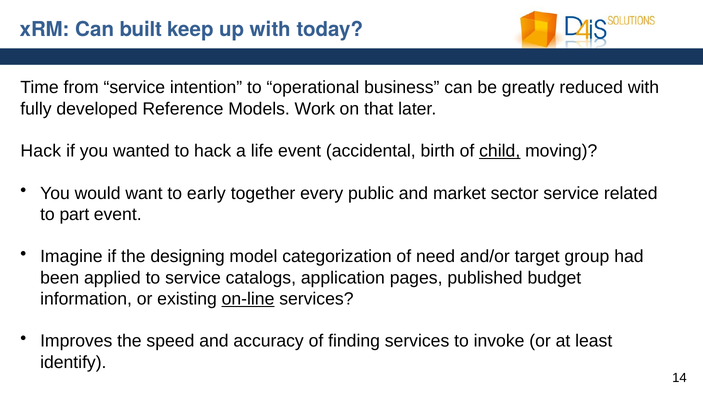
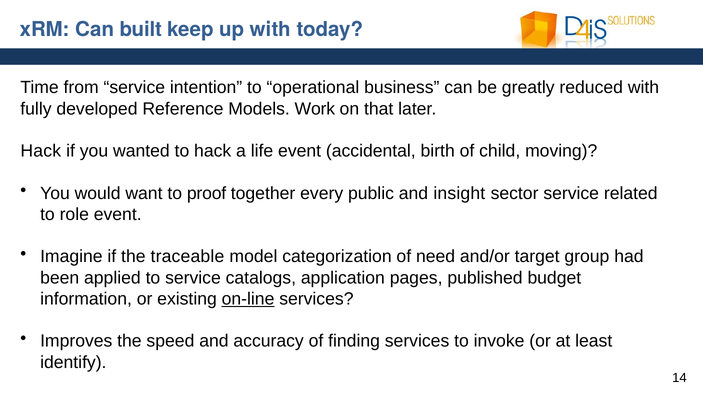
child underline: present -> none (500, 151)
early: early -> proof (207, 193)
market: market -> insight (459, 193)
part: part -> role (74, 214)
designing: designing -> traceable (187, 256)
